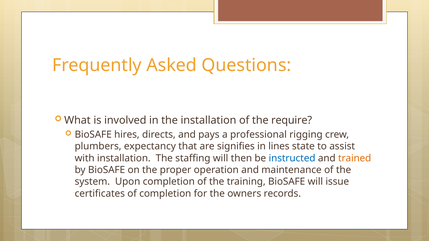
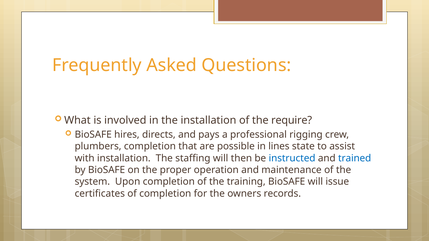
plumbers expectancy: expectancy -> completion (150, 147)
signifies: signifies -> possible (236, 147)
trained colour: orange -> blue (355, 158)
